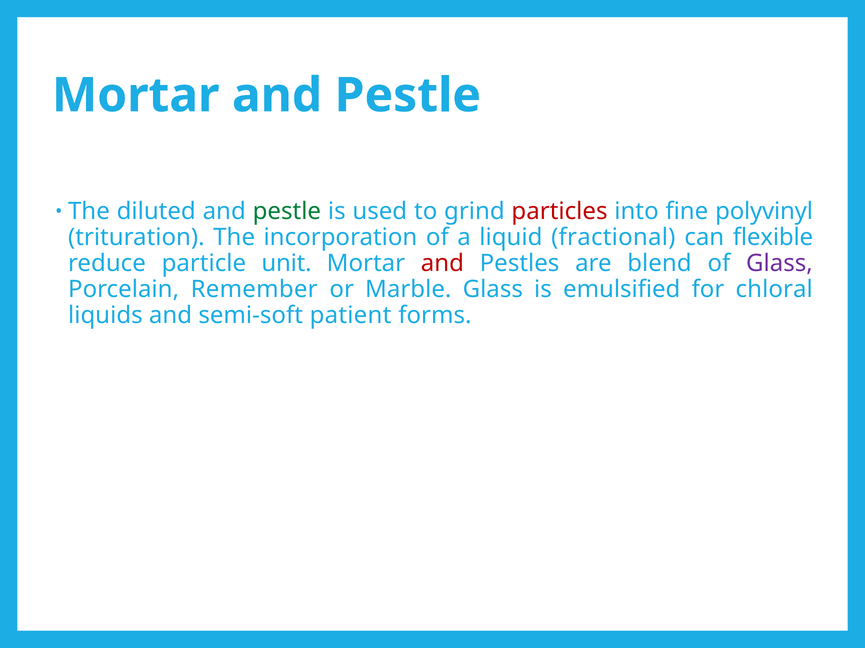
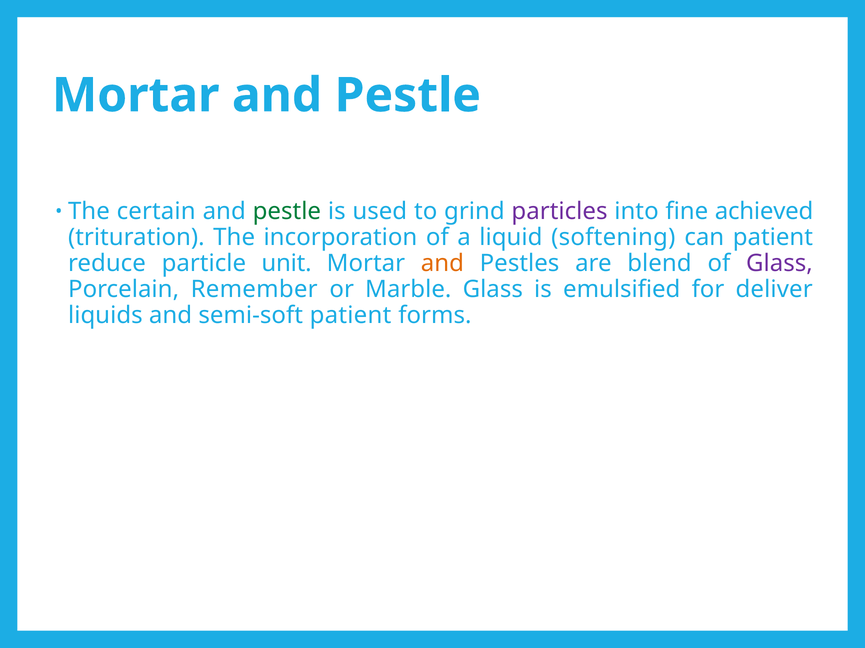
diluted: diluted -> certain (156, 212)
particles colour: red -> purple (560, 212)
polyvinyl: polyvinyl -> achieved (764, 212)
fractional: fractional -> softening (613, 238)
can flexible: flexible -> patient (773, 238)
and colour: red -> orange (442, 264)
chloral: chloral -> deliver (774, 290)
